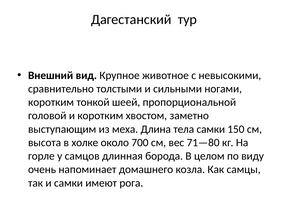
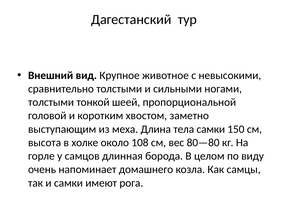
коротким: коротким -> толстыми (51, 102)
700: 700 -> 108 (140, 143)
71—80: 71—80 -> 80—80 (203, 143)
